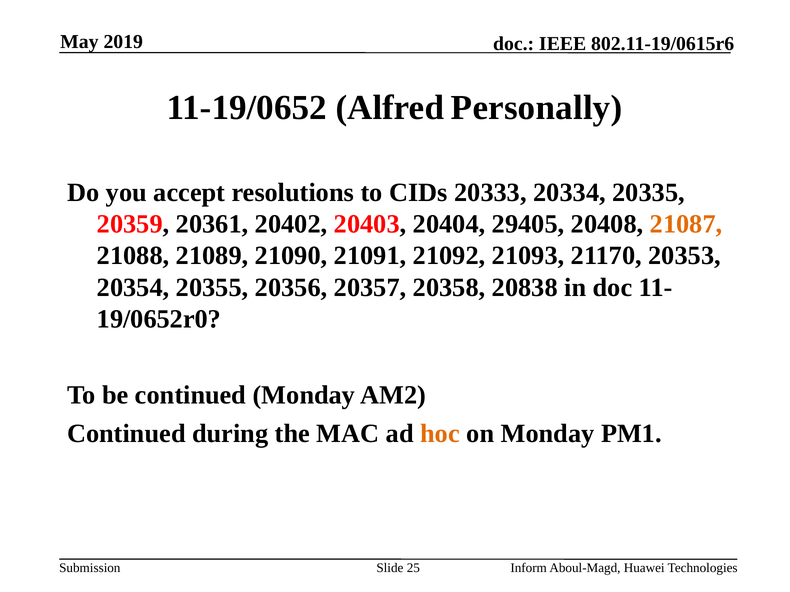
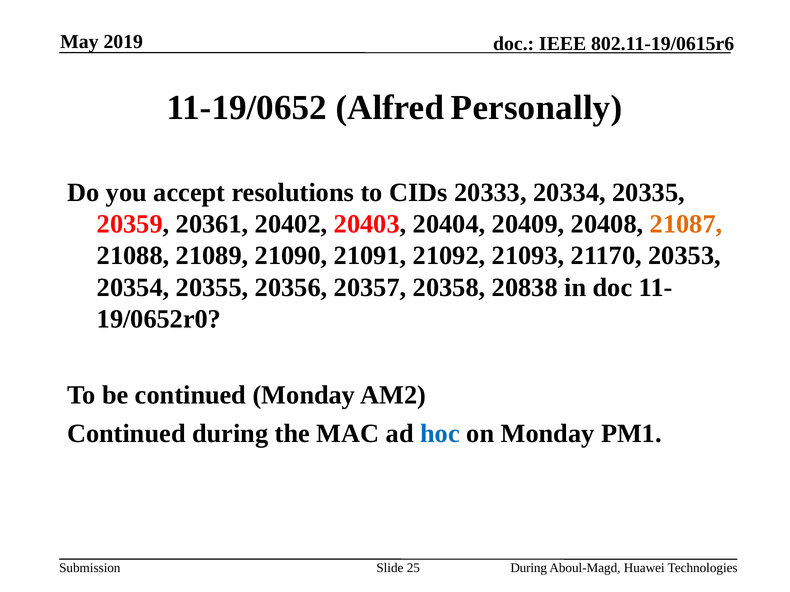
29405: 29405 -> 20409 (528, 224)
hoc colour: orange -> blue (440, 434)
Inform: Inform -> During (529, 568)
